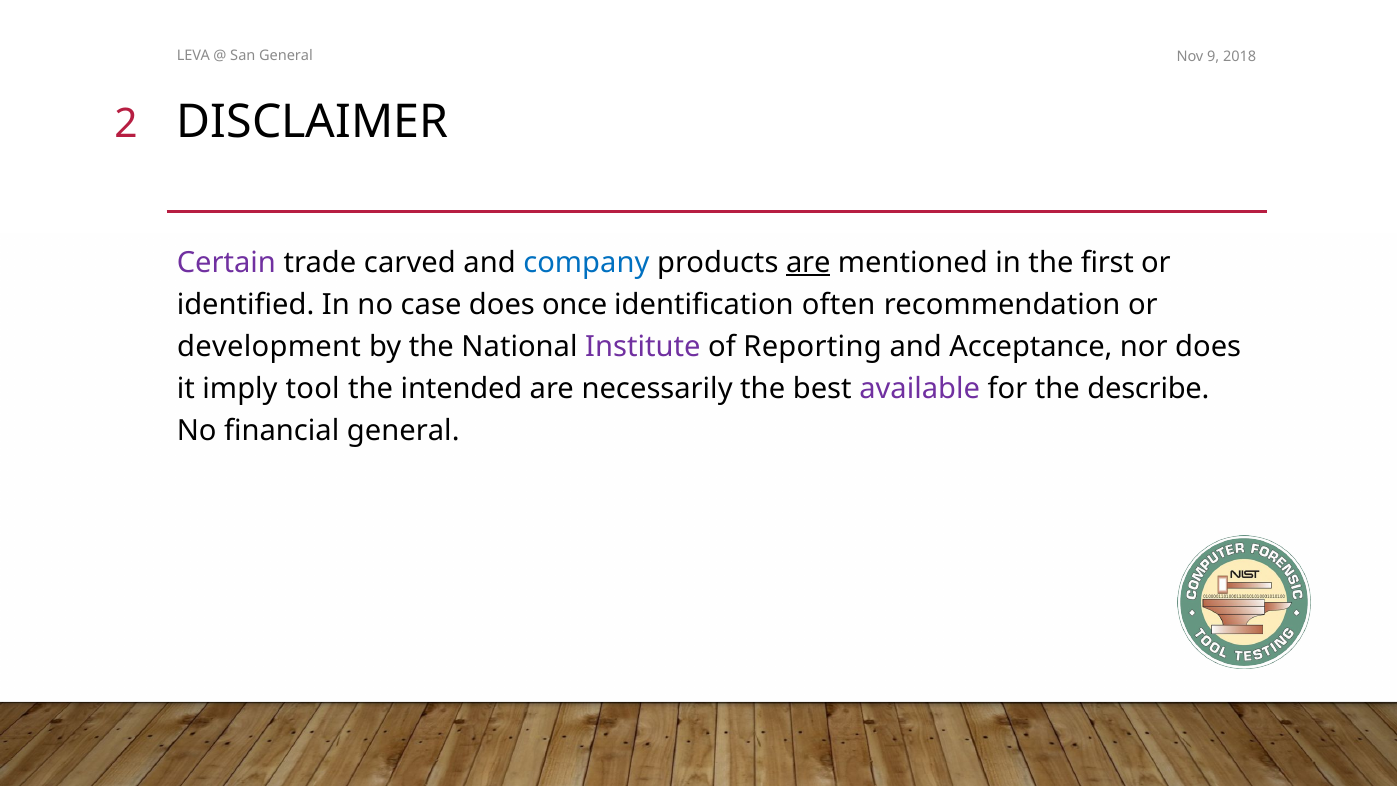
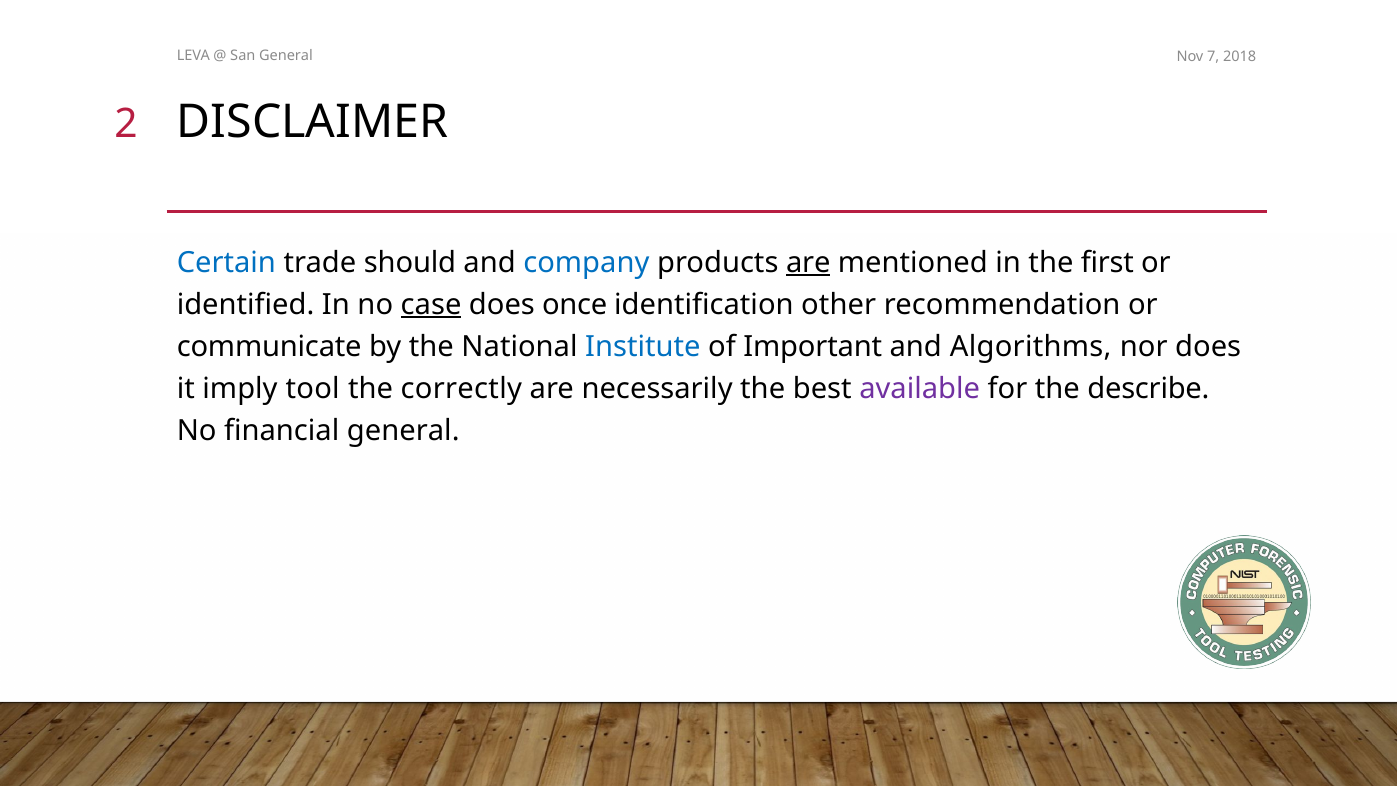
9: 9 -> 7 (1213, 57)
Certain colour: purple -> blue (226, 263)
carved: carved -> should (410, 263)
case underline: none -> present (431, 305)
often: often -> other (839, 305)
development: development -> communicate (269, 346)
Institute colour: purple -> blue (643, 346)
Reporting: Reporting -> Important (813, 346)
Acceptance: Acceptance -> Algorithms (1031, 346)
intended: intended -> correctly (461, 388)
